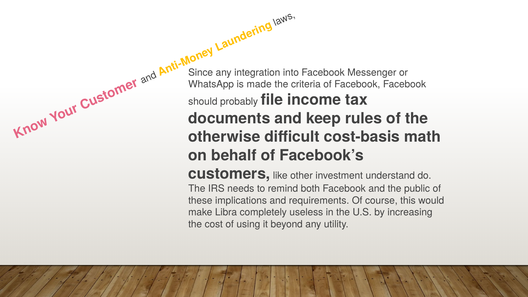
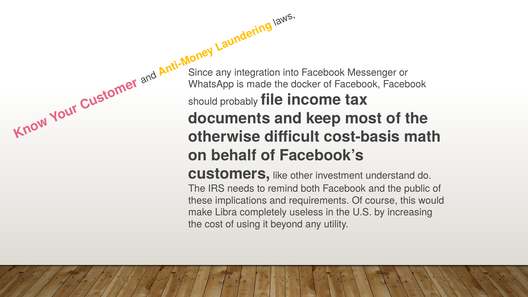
criteria: criteria -> docker (306, 84)
rules: rules -> most (364, 118)
